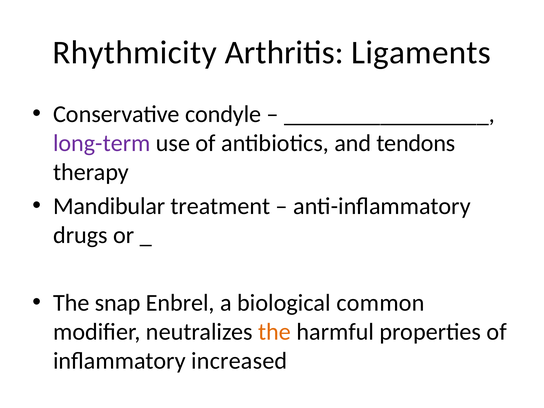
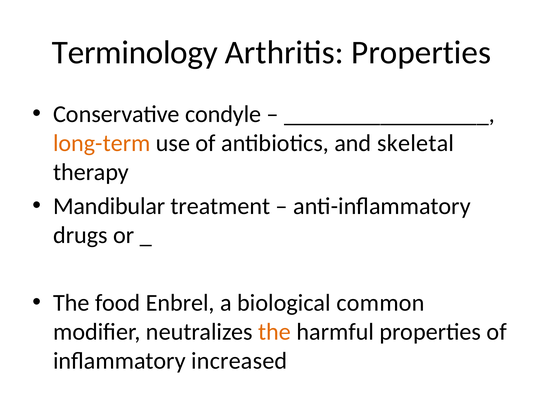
Rhythmicity: Rhythmicity -> Terminology (135, 53)
Arthritis Ligaments: Ligaments -> Properties (421, 53)
long-term colour: purple -> orange (102, 143)
tendons: tendons -> skeletal (416, 143)
snap: snap -> food (118, 303)
